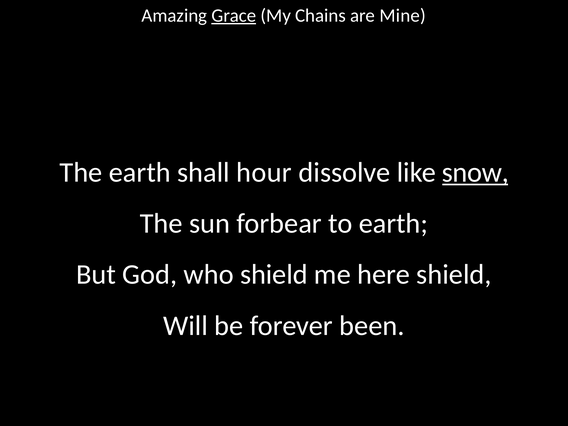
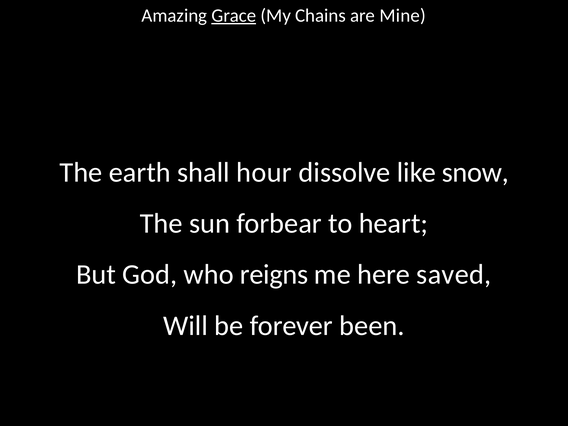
snow underline: present -> none (475, 172)
to earth: earth -> heart (393, 223)
who shield: shield -> reigns (274, 275)
here shield: shield -> saved (454, 275)
